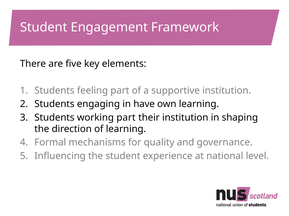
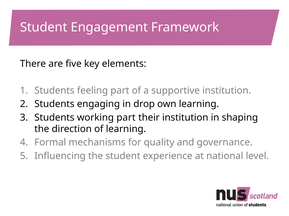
have: have -> drop (144, 104)
